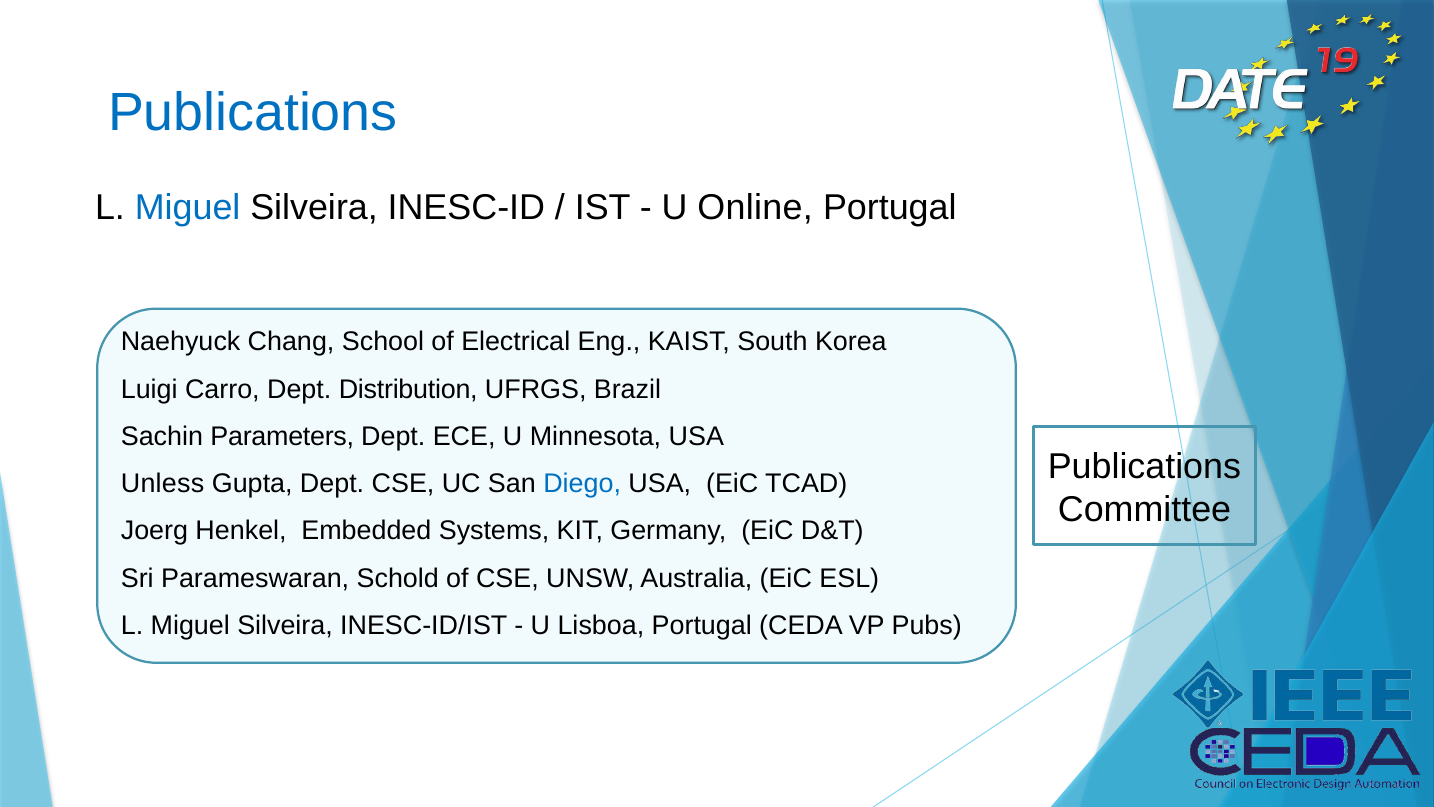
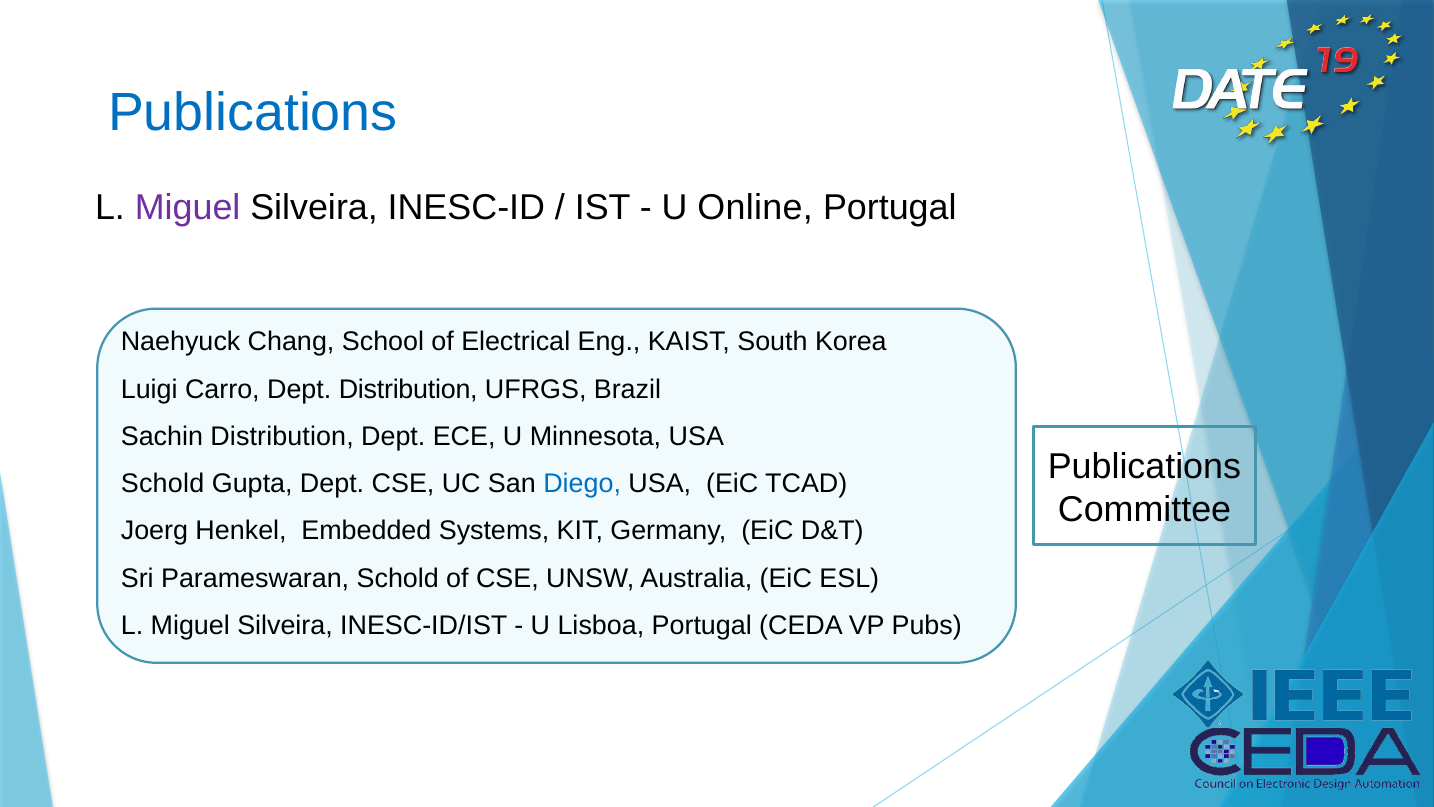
Miguel colour: blue -> purple (188, 207)
Sachin Parameters: Parameters -> Distribution (282, 436)
Unless: Unless -> Schold (163, 484)
